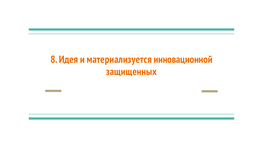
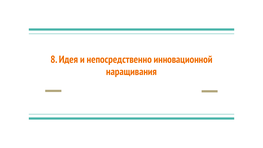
материализуется: материализуется -> непосредственно (119, 59)
защищенных: защищенных -> наращивания (132, 72)
